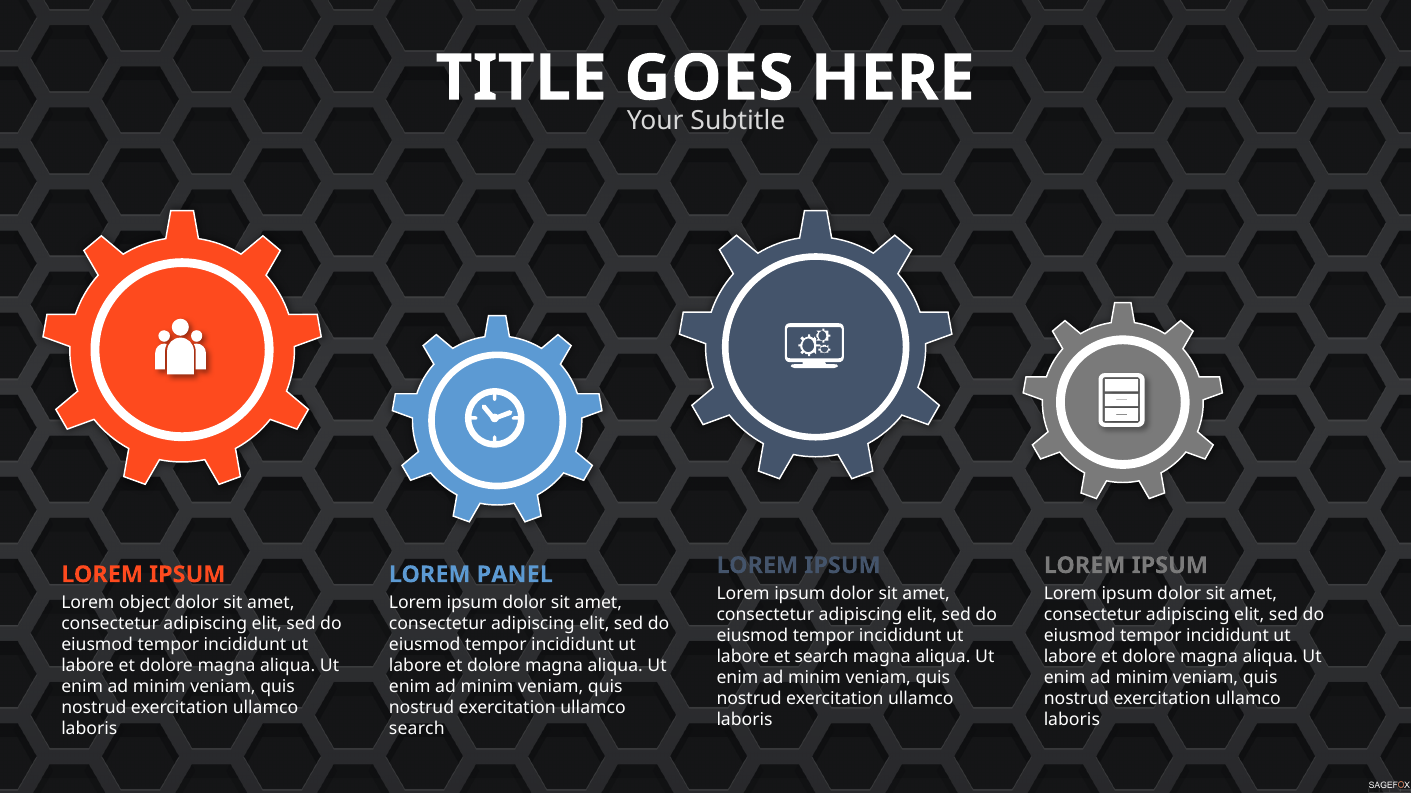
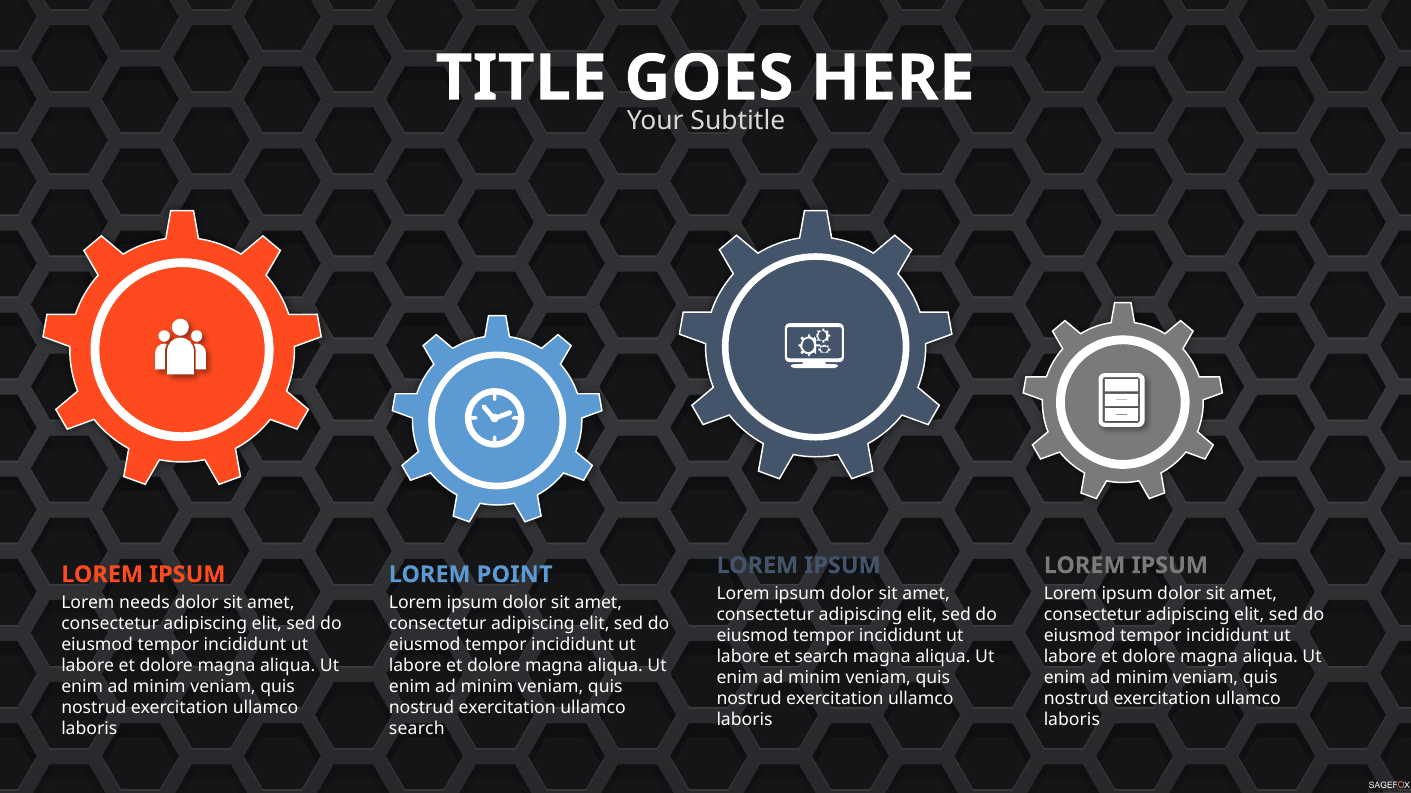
PANEL: PANEL -> POINT (515, 575)
object: object -> needs (145, 603)
